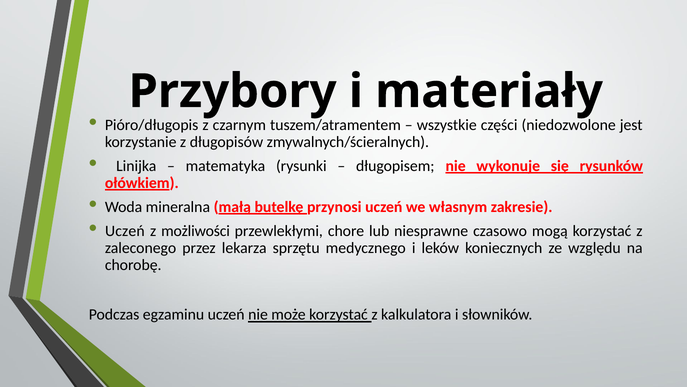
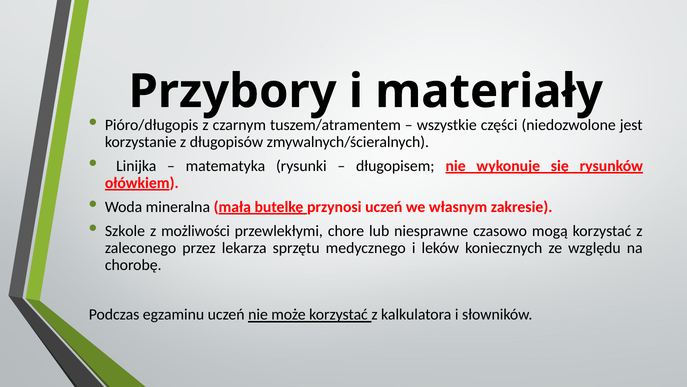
Uczeń: Uczeń -> Szkole (125, 230)
